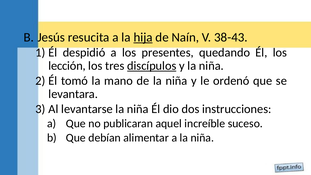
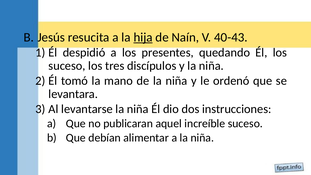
38-43: 38-43 -> 40-43 (231, 37)
lección: lección -> suceso (67, 66)
discípulos underline: present -> none (152, 66)
